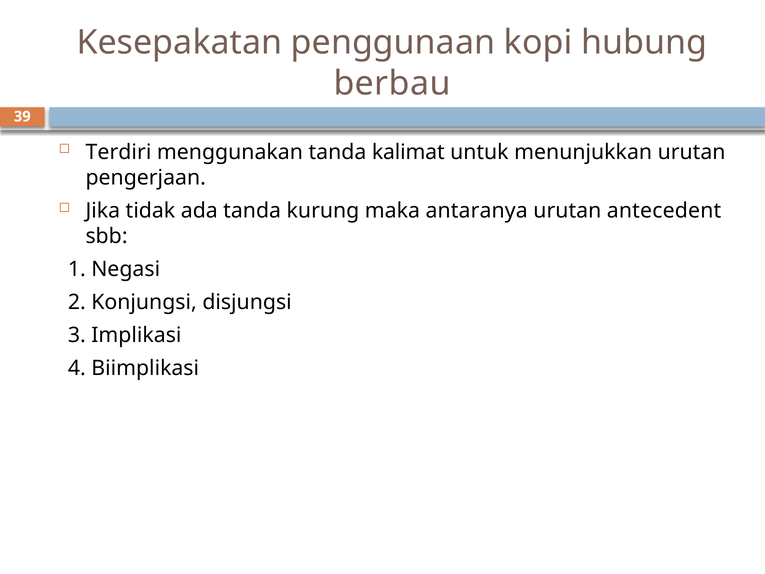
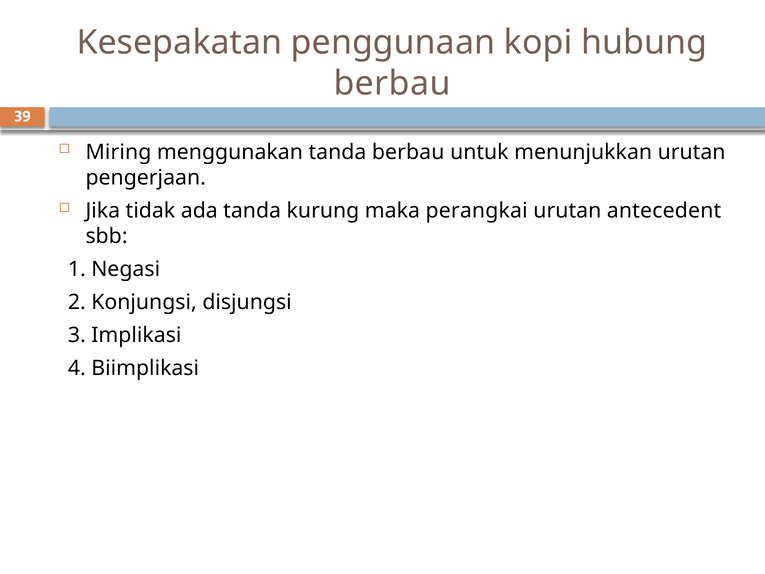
Terdiri: Terdiri -> Miring (118, 152)
tanda kalimat: kalimat -> berbau (408, 152)
antaranya: antaranya -> perangkai (477, 210)
